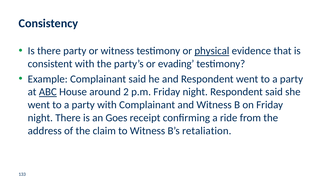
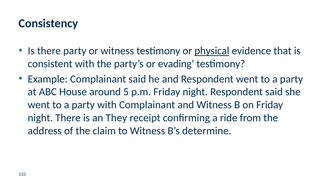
ABC underline: present -> none (48, 92)
2: 2 -> 5 (126, 92)
Goes: Goes -> They (116, 118)
retaliation: retaliation -> determine (207, 131)
